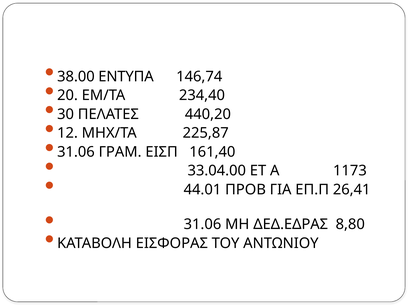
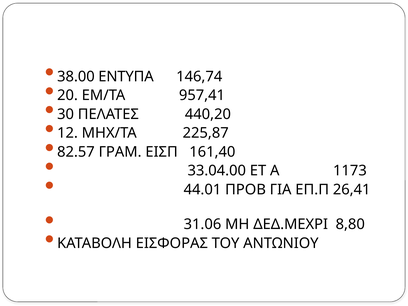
234,40: 234,40 -> 957,41 (202, 95)
31.06: 31.06 -> 82.57 (76, 152)
ΔΕΔ.ΕΔΡΑΣ: ΔΕΔ.ΕΔΡΑΣ -> ΔΕΔ.ΜΕΧΡΙ (291, 224)
